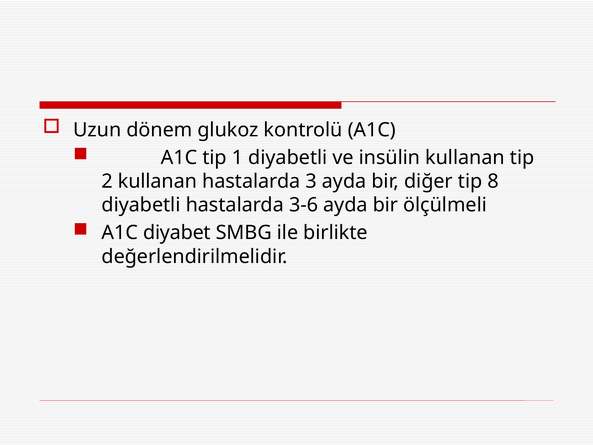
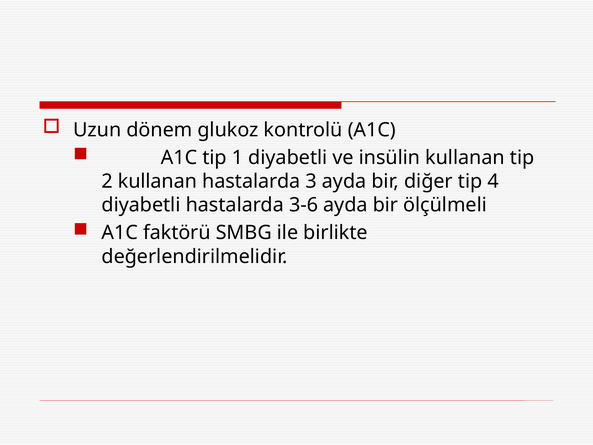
8: 8 -> 4 (493, 181)
diyabet: diyabet -> faktörü (177, 233)
